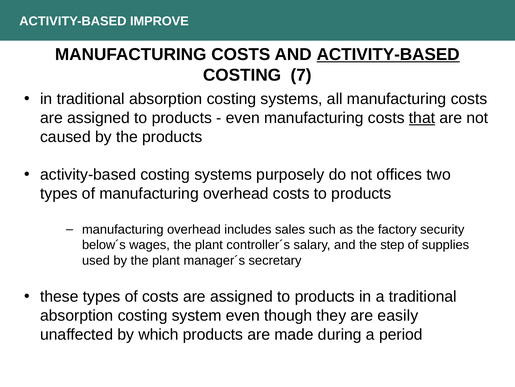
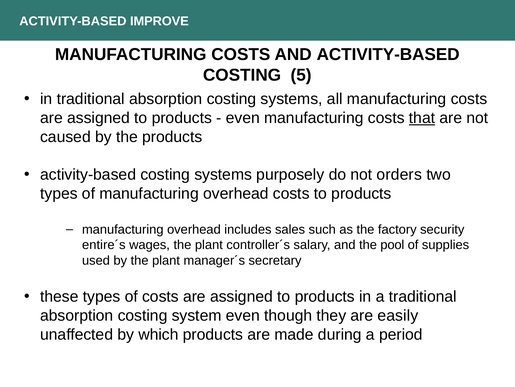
ACTIVITY-BASED underline: present -> none (388, 54)
7: 7 -> 5 (301, 75)
offices: offices -> orders (399, 174)
below´s: below´s -> entire´s (104, 245)
step: step -> pool (392, 245)
